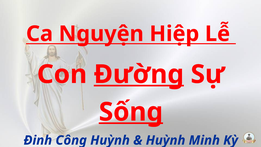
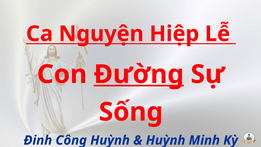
Sống underline: present -> none (131, 112)
